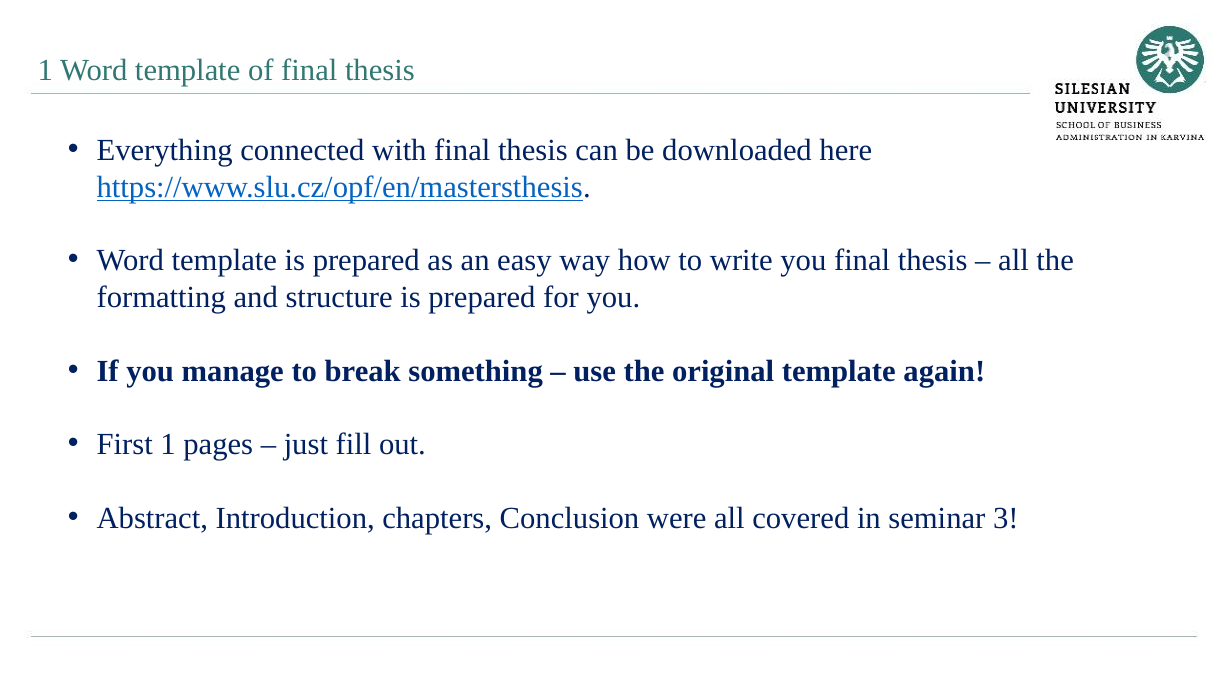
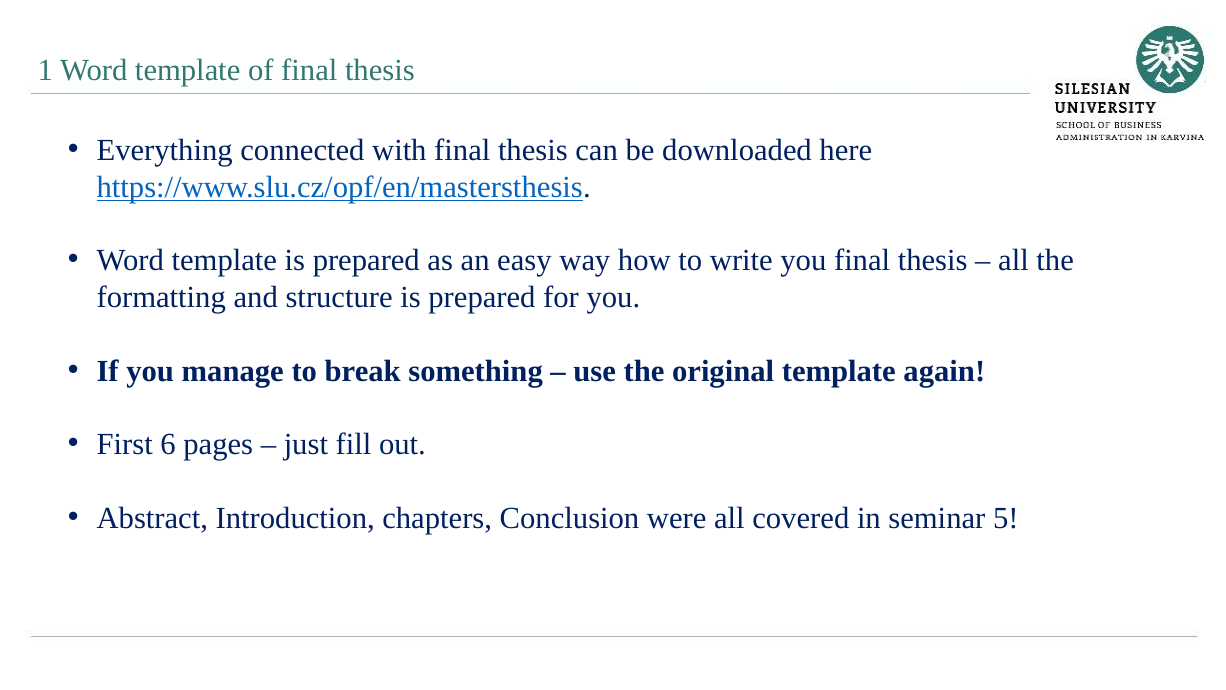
First 1: 1 -> 6 (168, 444)
3: 3 -> 5 (1006, 518)
